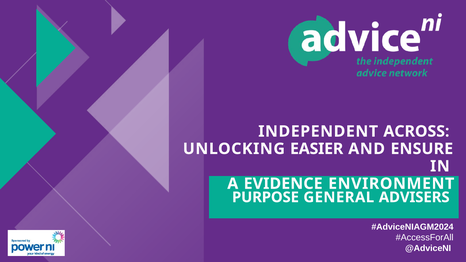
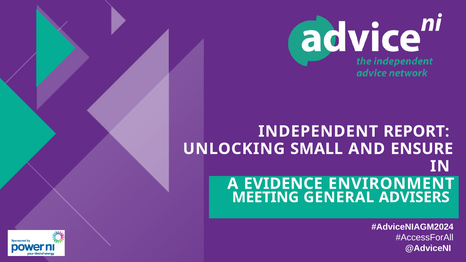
ACROSS: ACROSS -> REPORT (416, 131)
EASIER: EASIER -> SMALL (317, 149)
PURPOSE: PURPOSE -> MEETING (265, 197)
